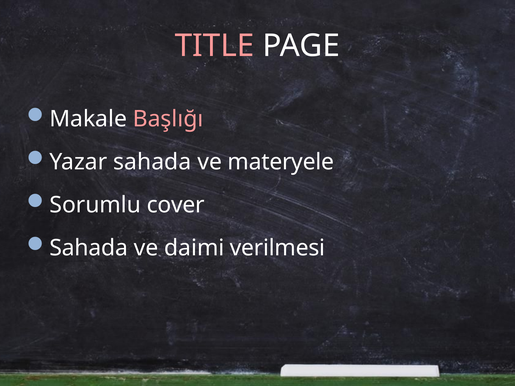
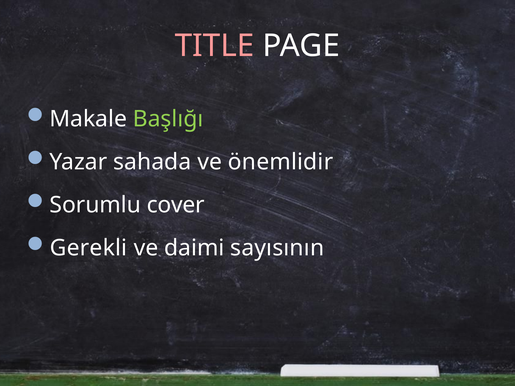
Başlığı colour: pink -> light green (168, 119)
materyele: materyele -> önemlidir (281, 162)
Sahada: Sahada -> Gerekli (89, 248)
verilmesi: verilmesi -> sayısının (277, 248)
